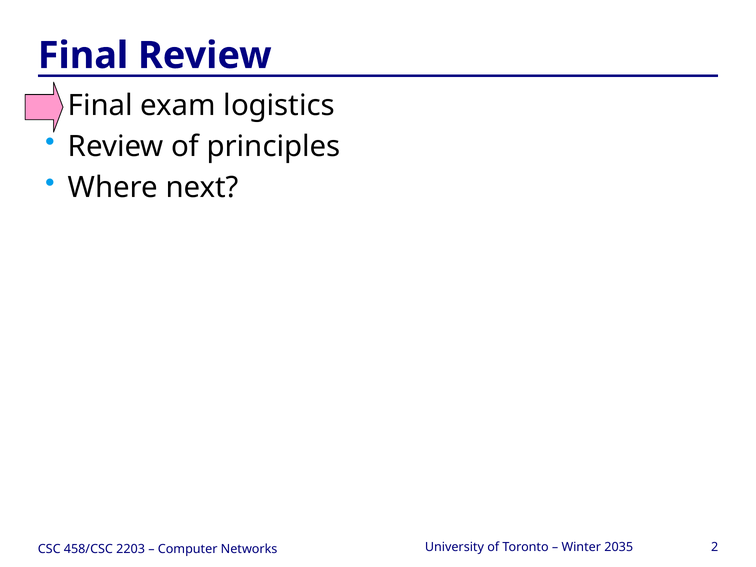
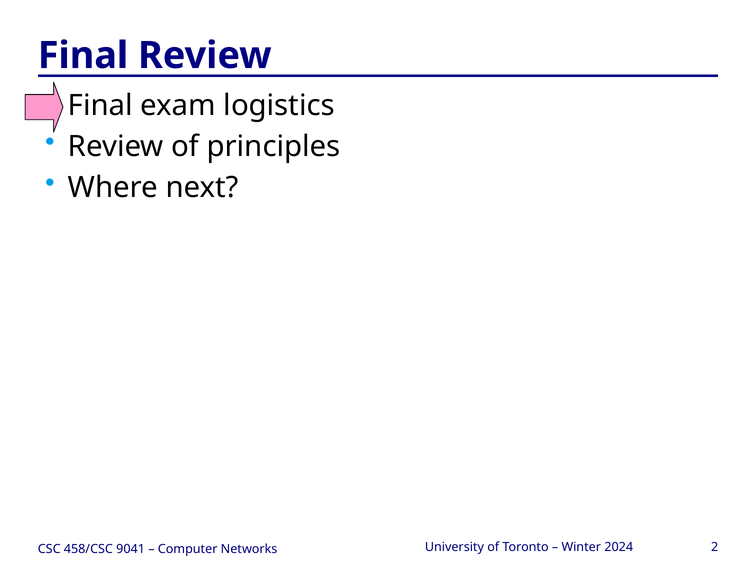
2035: 2035 -> 2024 (619, 547)
2203: 2203 -> 9041 (131, 549)
